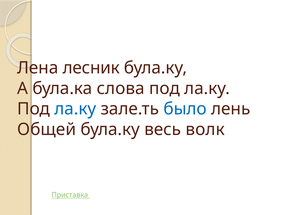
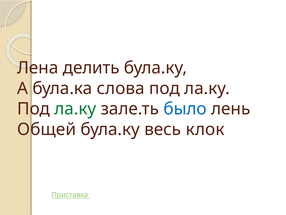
лесник: лесник -> делить (91, 68)
ла.ку colour: blue -> green (75, 109)
волк: волк -> клок (205, 129)
